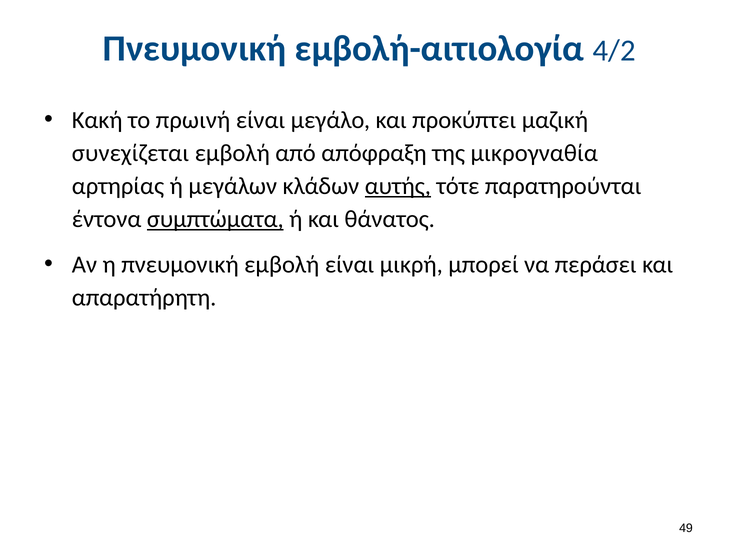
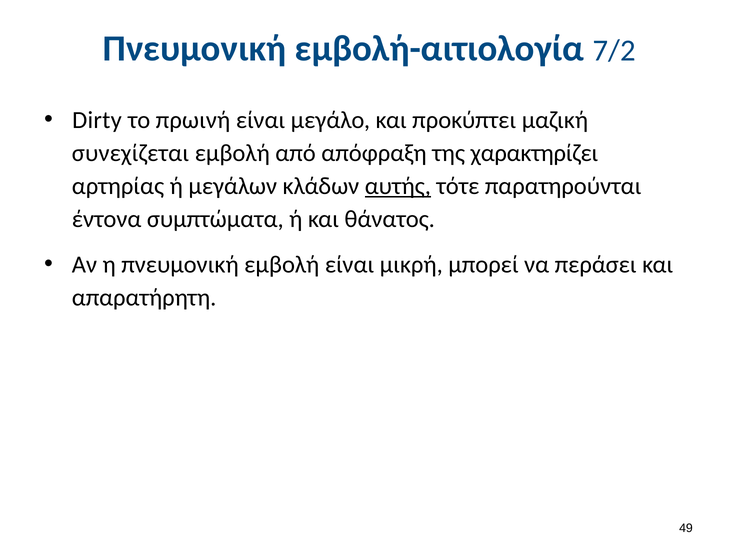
4/2: 4/2 -> 7/2 (614, 51)
Κακή: Κακή -> Dirty (97, 120)
μικρογναθία: μικρογναθία -> χαρακτηρίζει (534, 153)
συμπτώματα underline: present -> none (215, 219)
